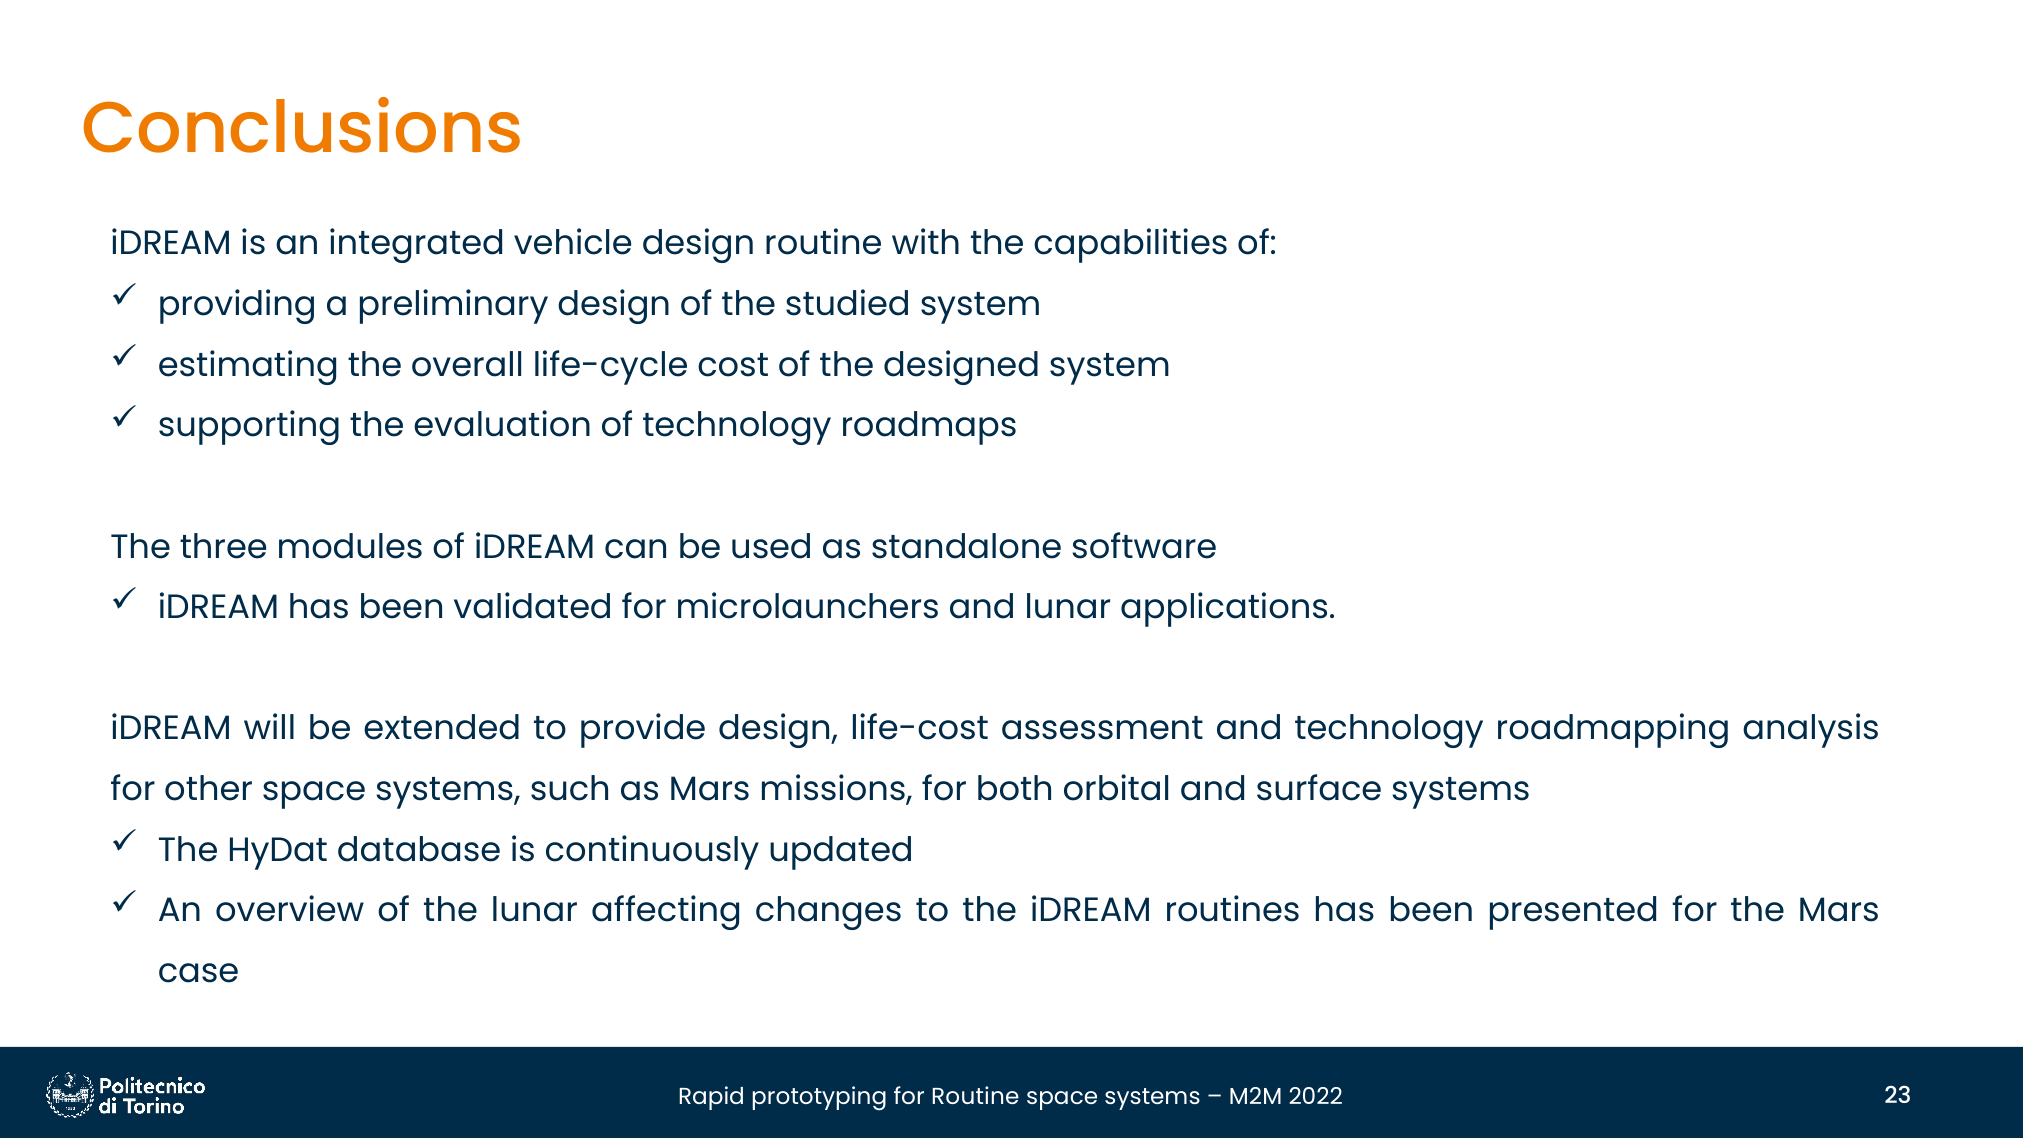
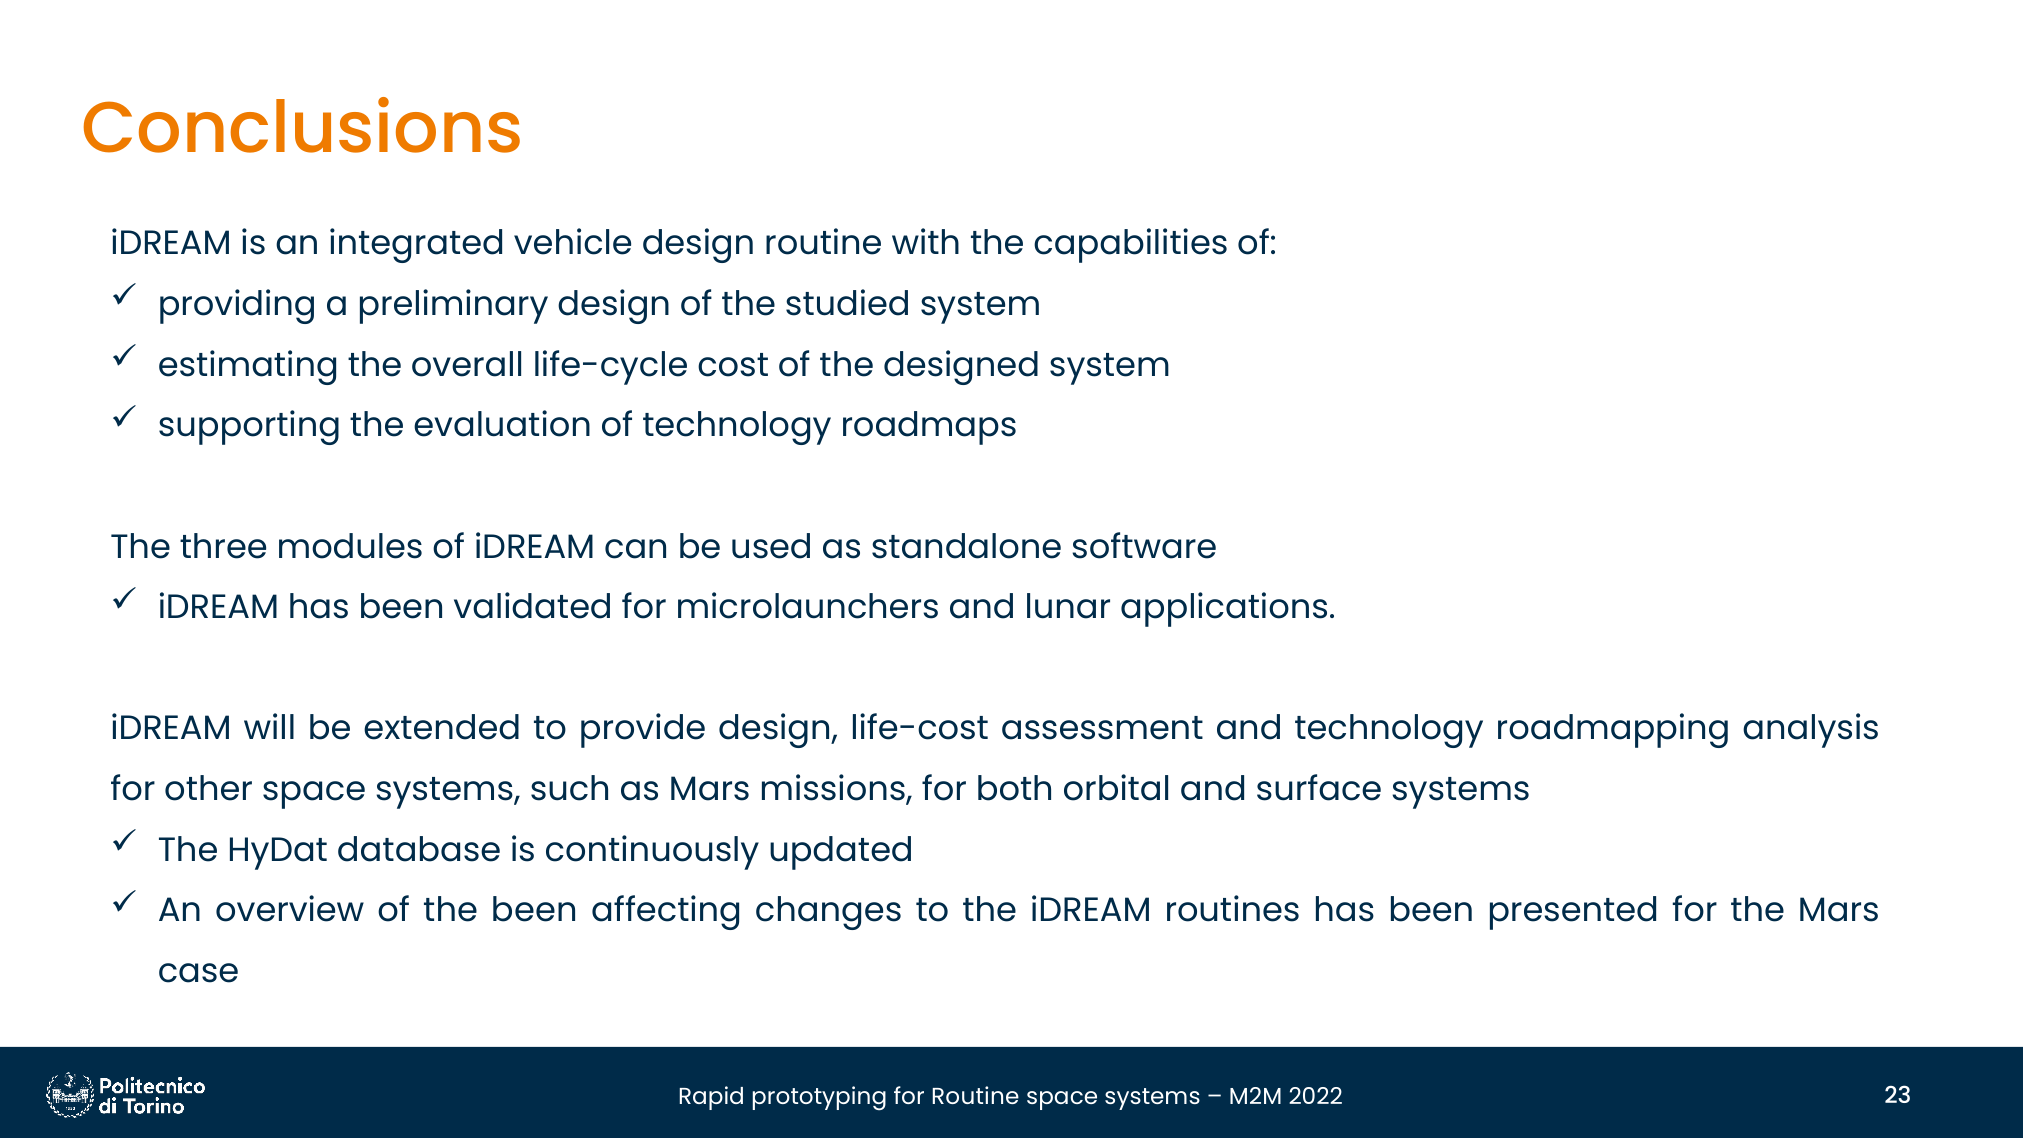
the lunar: lunar -> been (534, 911)
